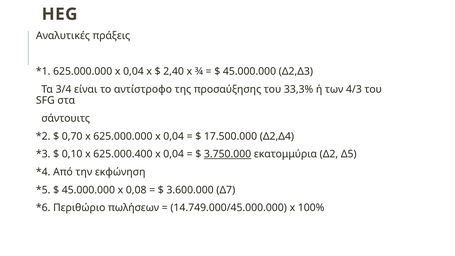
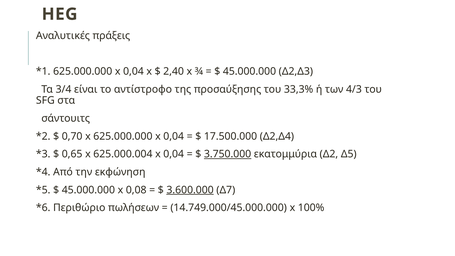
0,10: 0,10 -> 0,65 (72, 154)
625.000.400: 625.000.400 -> 625.000.004 (123, 154)
3.600.000 underline: none -> present (190, 190)
